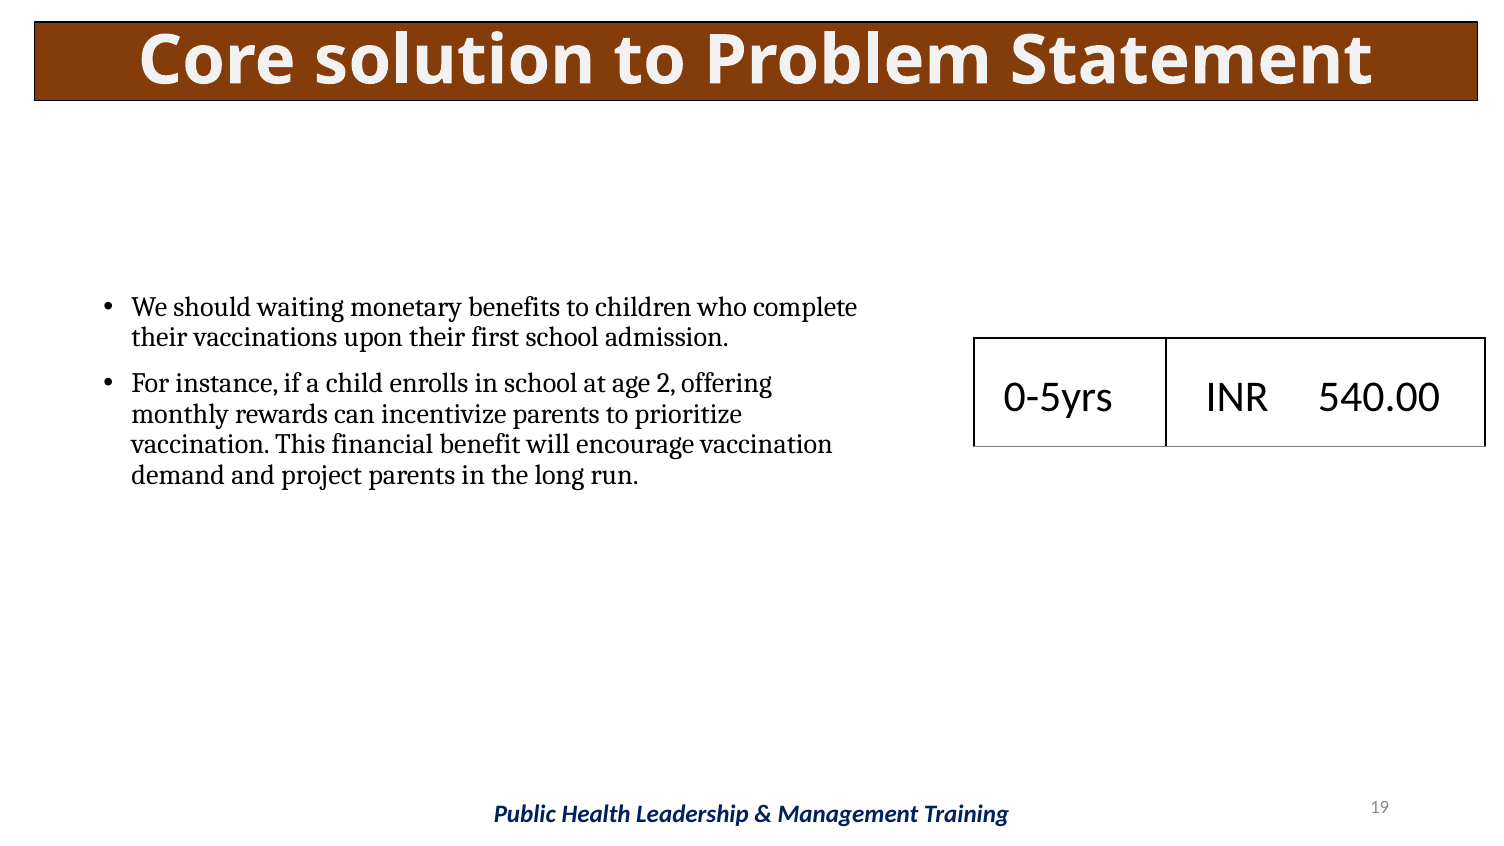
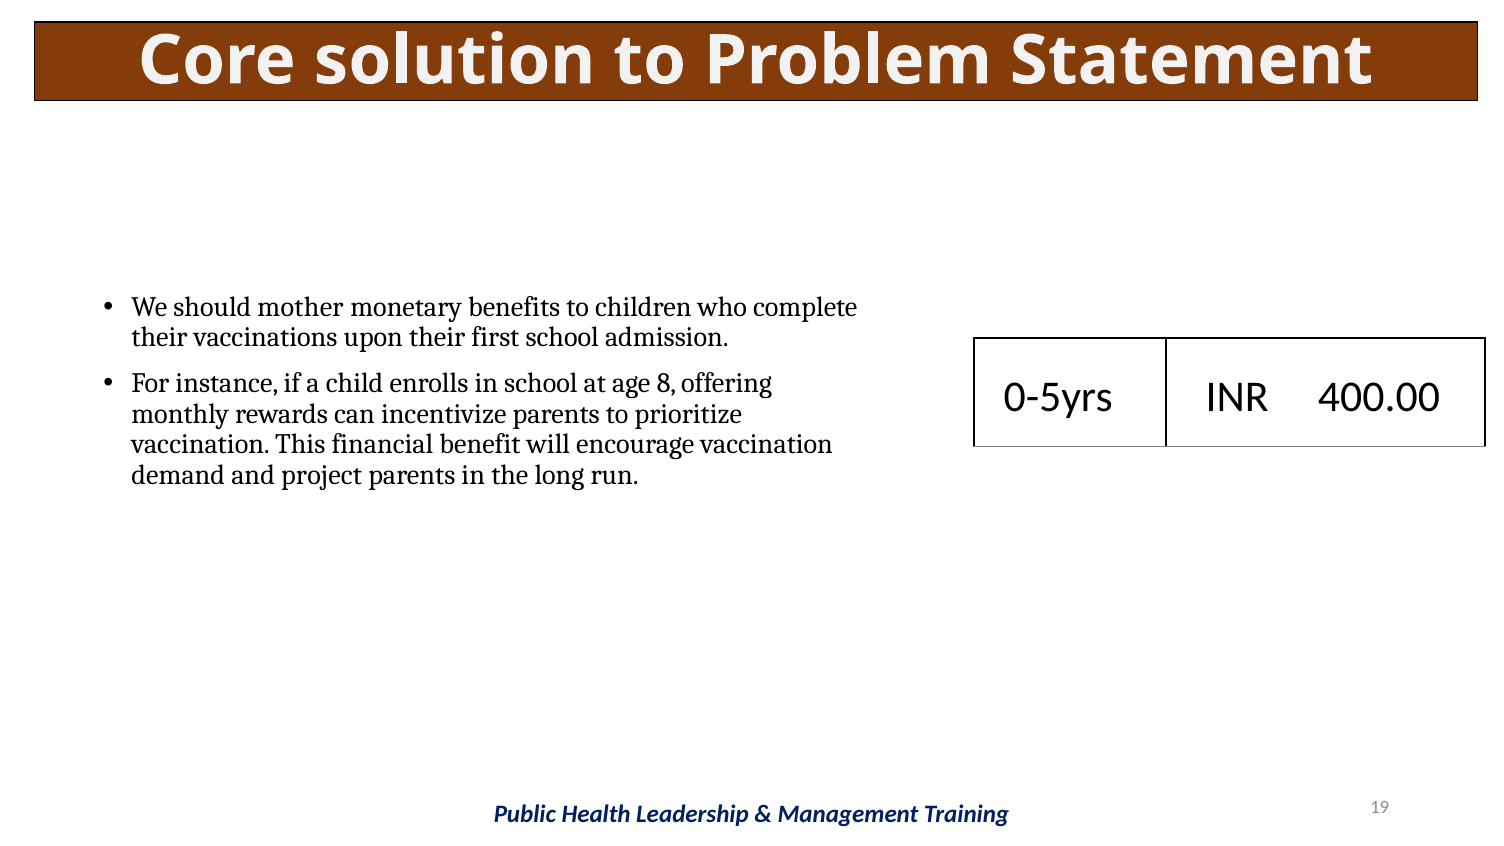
waiting: waiting -> mother (301, 307)
2: 2 -> 8 (666, 384)
540.00: 540.00 -> 400.00 (1379, 397)
